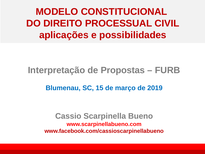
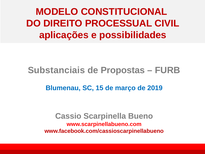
Interpretação: Interpretação -> Substanciais (56, 70)
